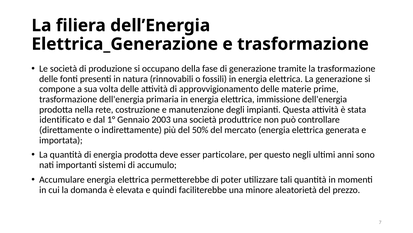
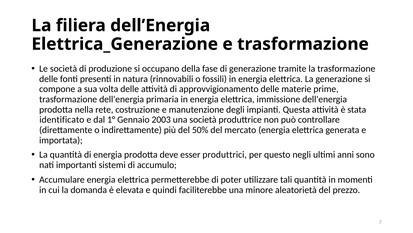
particolare: particolare -> produttrici (225, 154)
